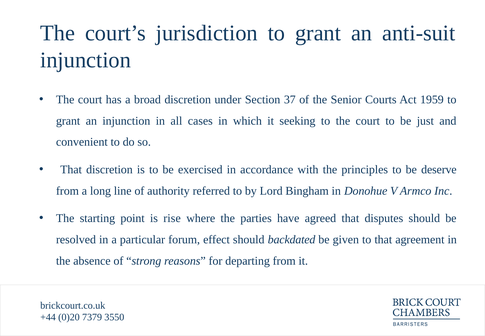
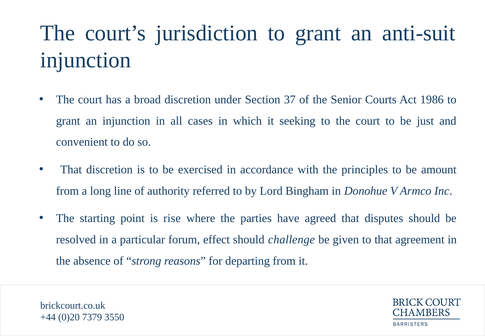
1959: 1959 -> 1986 (432, 99)
deserve: deserve -> amount (439, 169)
backdated: backdated -> challenge (291, 239)
